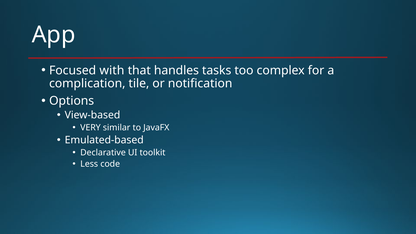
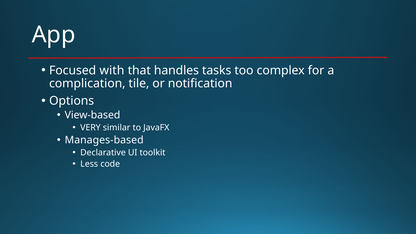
Emulated-based: Emulated-based -> Manages-based (104, 140)
